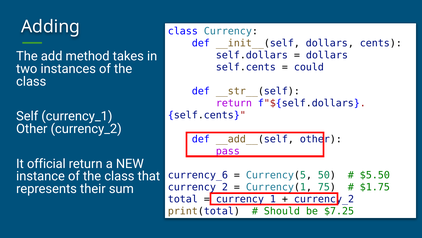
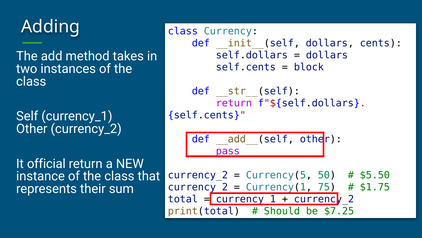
could: could -> block (309, 67)
currency_6: currency_6 -> currency_2 (198, 175)
